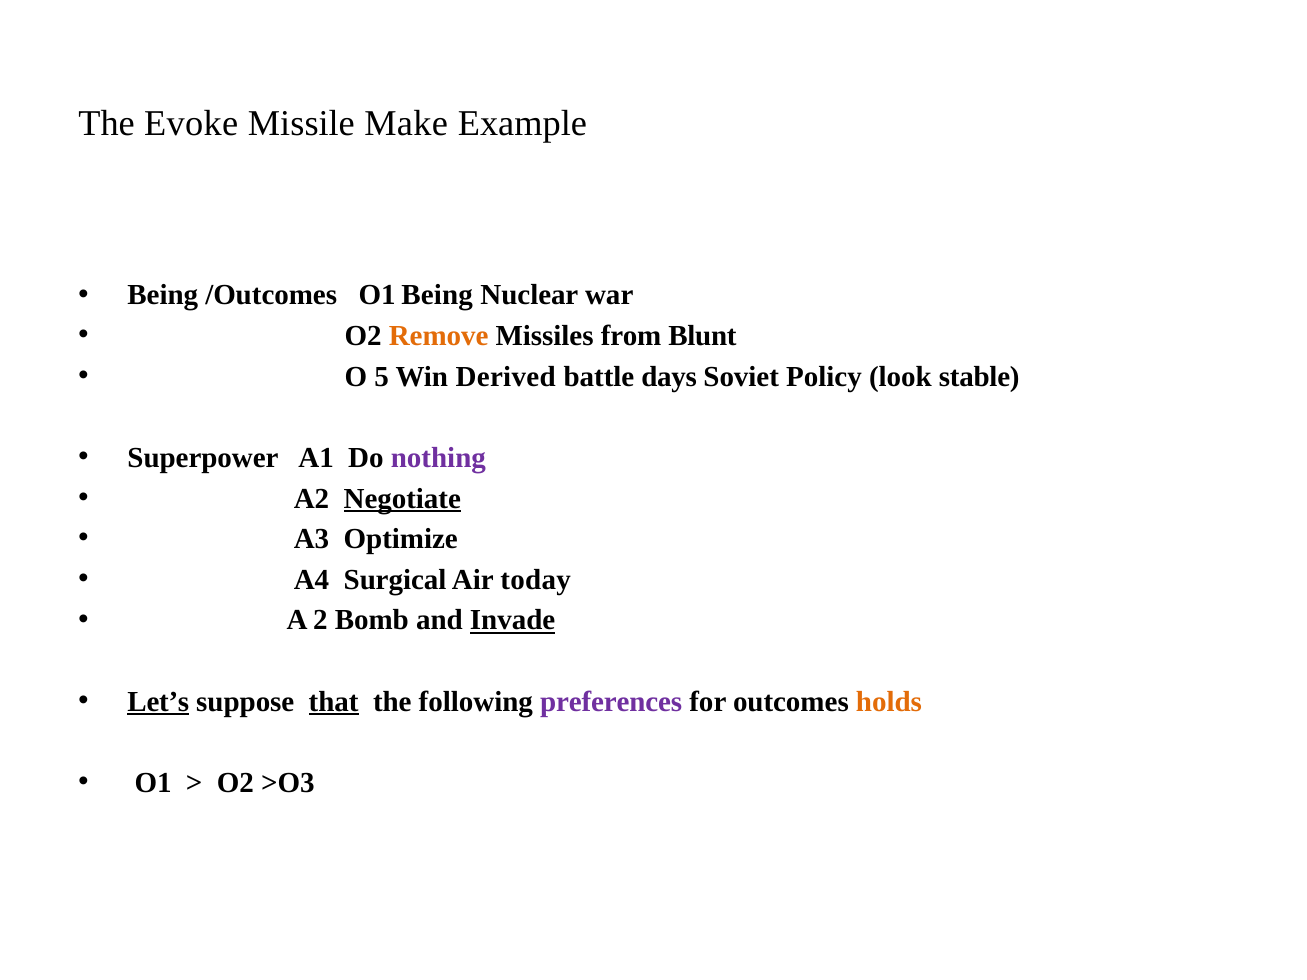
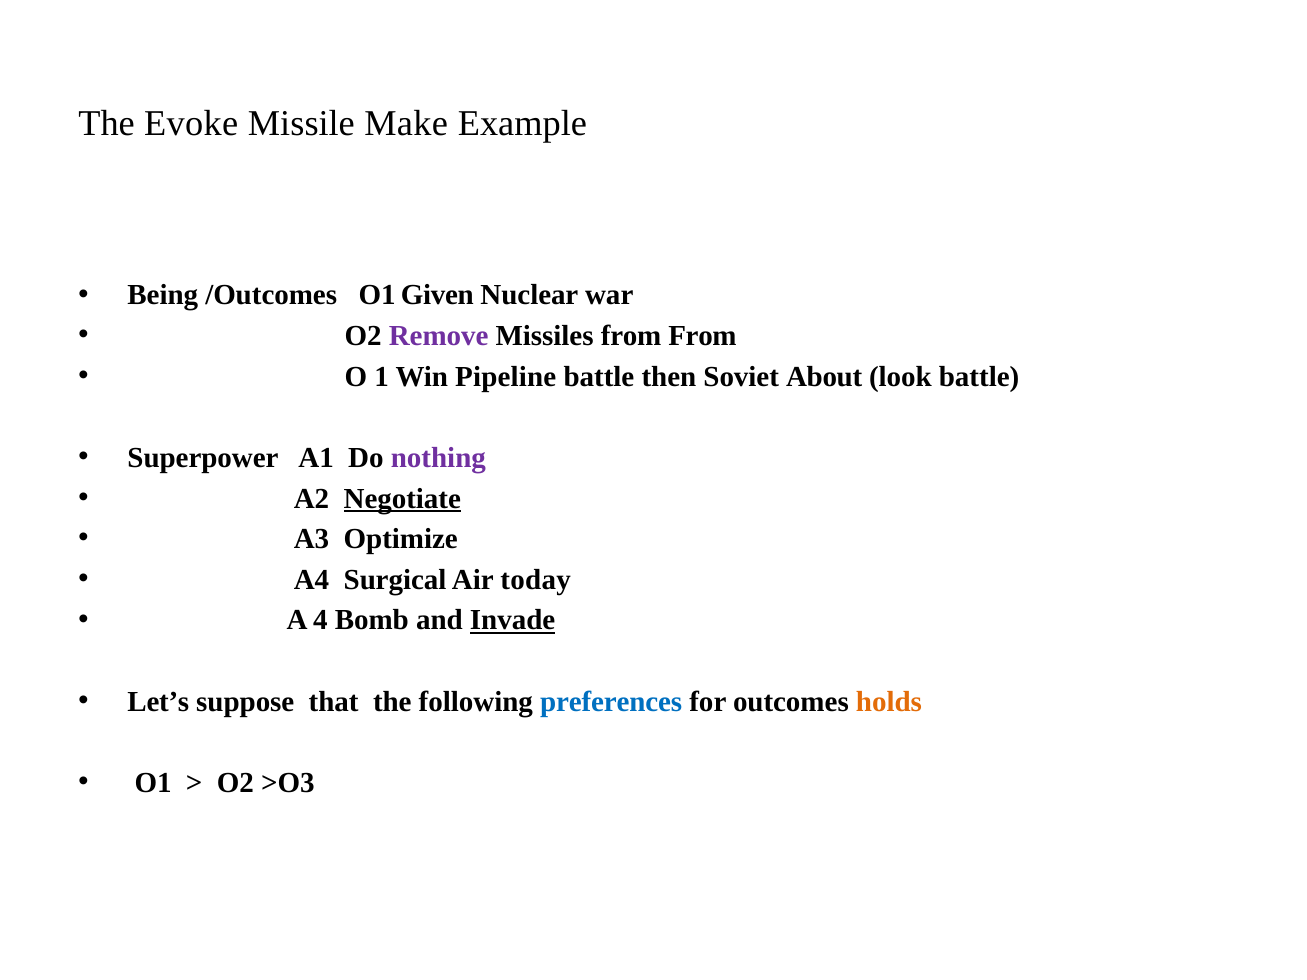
O1 Being: Being -> Given (437, 295)
Remove colour: orange -> purple (439, 336)
from Blunt: Blunt -> From (702, 336)
5: 5 -> 1 (382, 377)
Derived: Derived -> Pipeline (506, 377)
days: days -> then (669, 377)
Policy: Policy -> About (824, 377)
look stable: stable -> battle (979, 377)
2: 2 -> 4 (320, 621)
Let’s underline: present -> none (158, 702)
that underline: present -> none (334, 702)
preferences colour: purple -> blue (611, 702)
